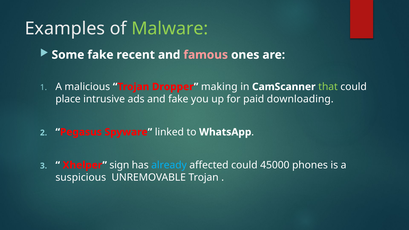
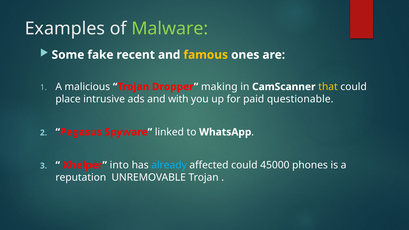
famous colour: pink -> yellow (206, 55)
that colour: light green -> yellow (328, 87)
and fake: fake -> with (178, 99)
downloading: downloading -> questionable (300, 99)
sign: sign -> into (119, 165)
suspicious: suspicious -> reputation (81, 177)
